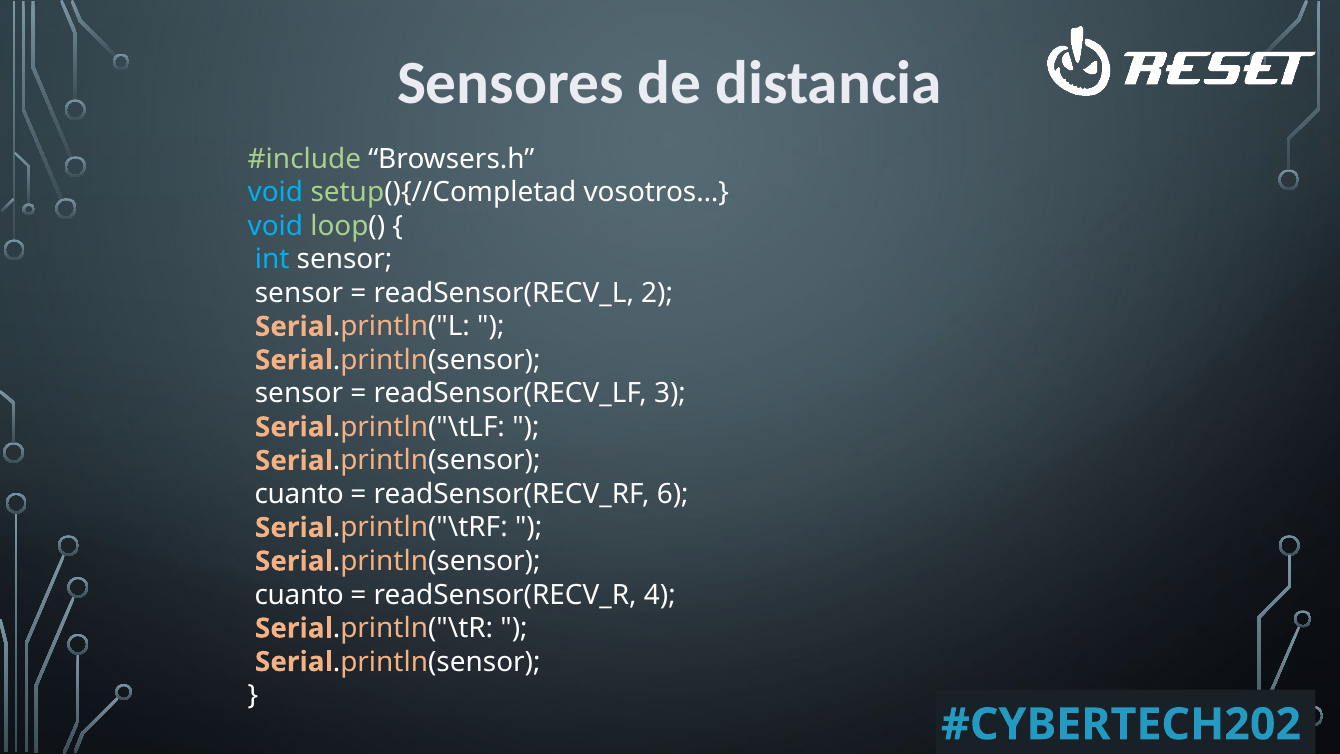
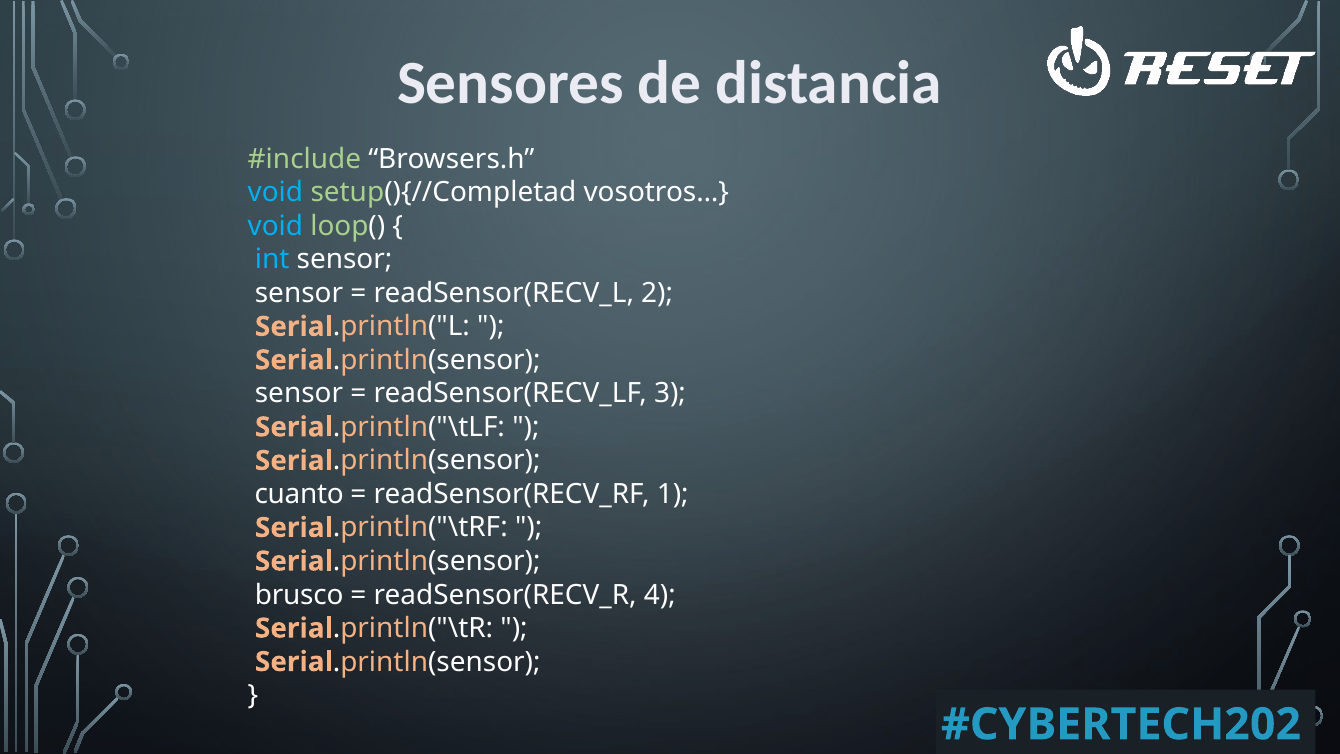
6: 6 -> 1 (673, 494)
cuanto: cuanto -> brusco (299, 595)
